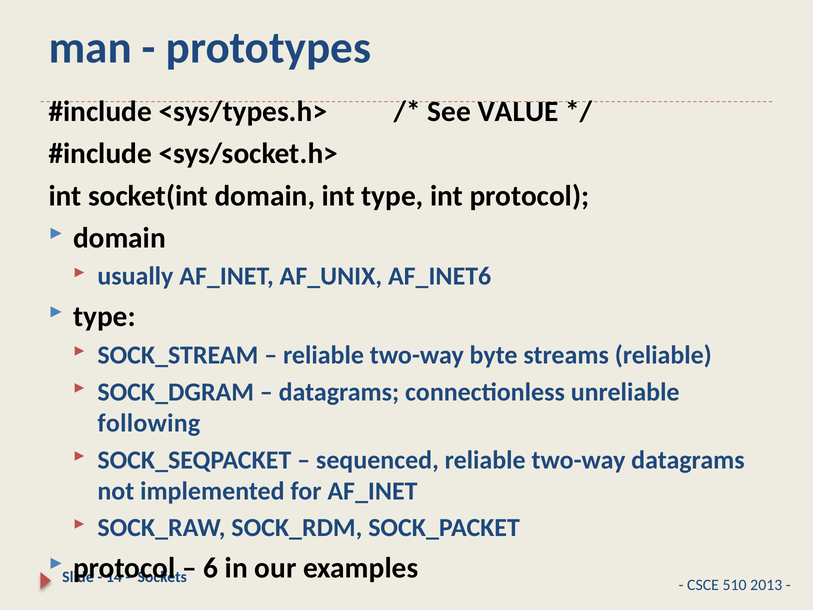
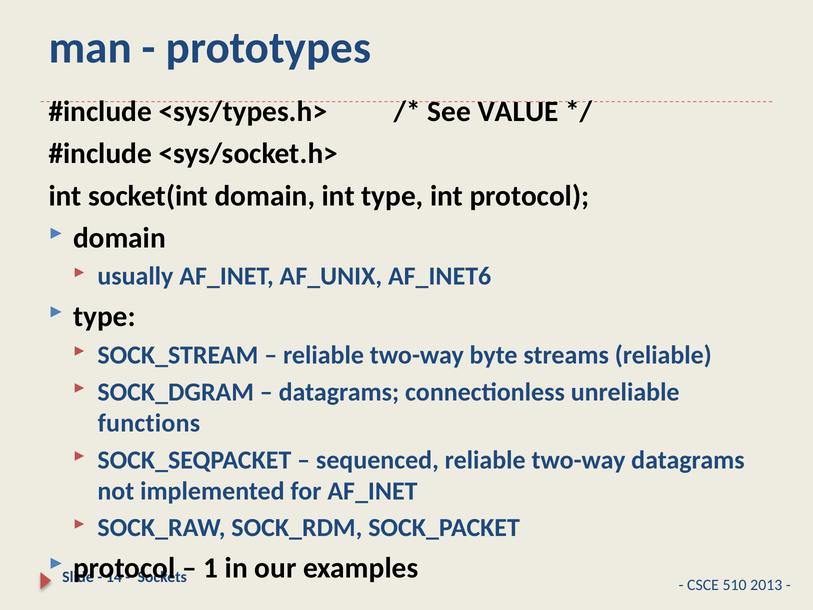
following: following -> functions (149, 423)
6: 6 -> 1 (211, 568)
